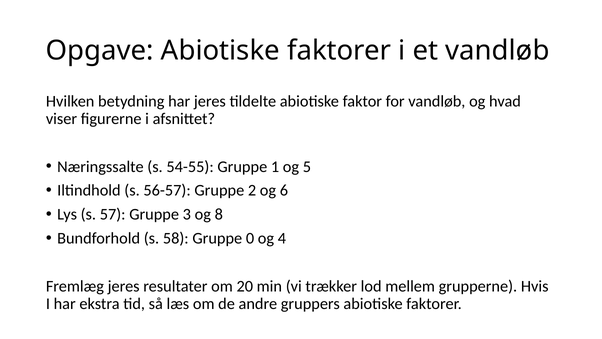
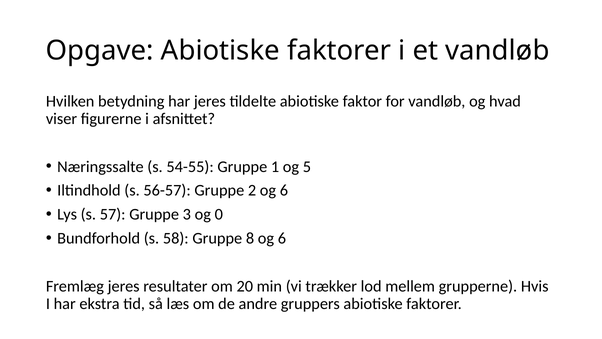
8: 8 -> 0 (219, 214)
0: 0 -> 8 (250, 238)
4: 4 -> 6 (282, 238)
